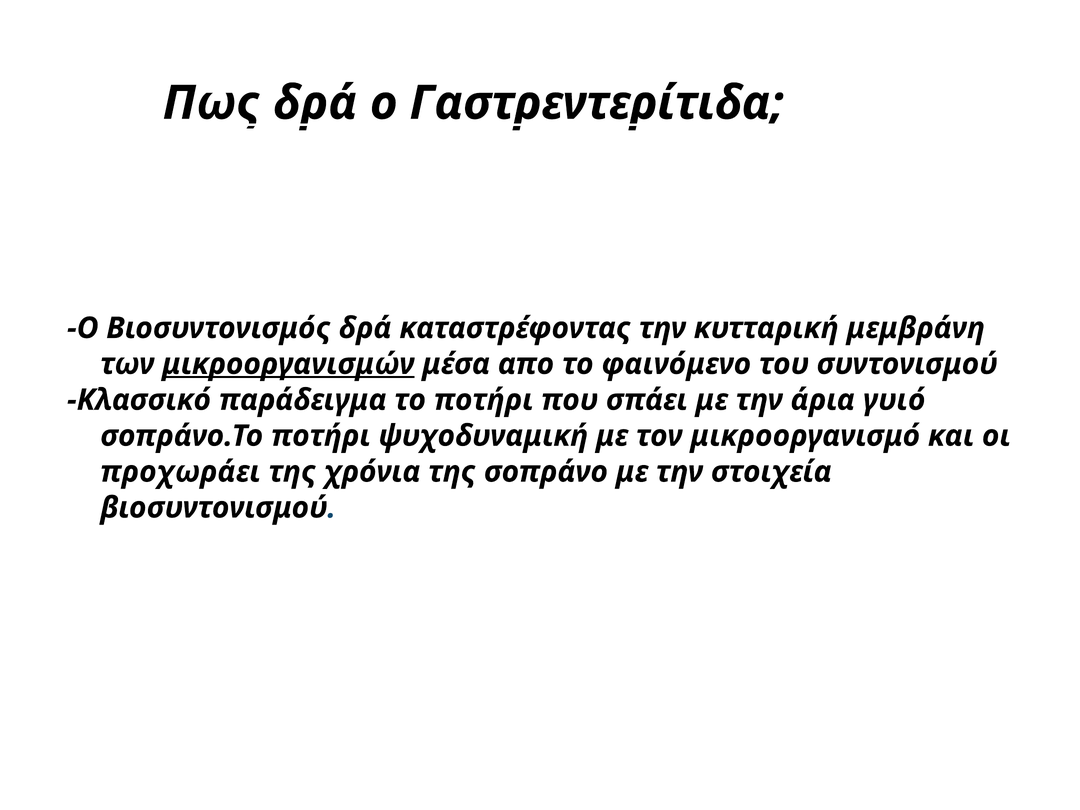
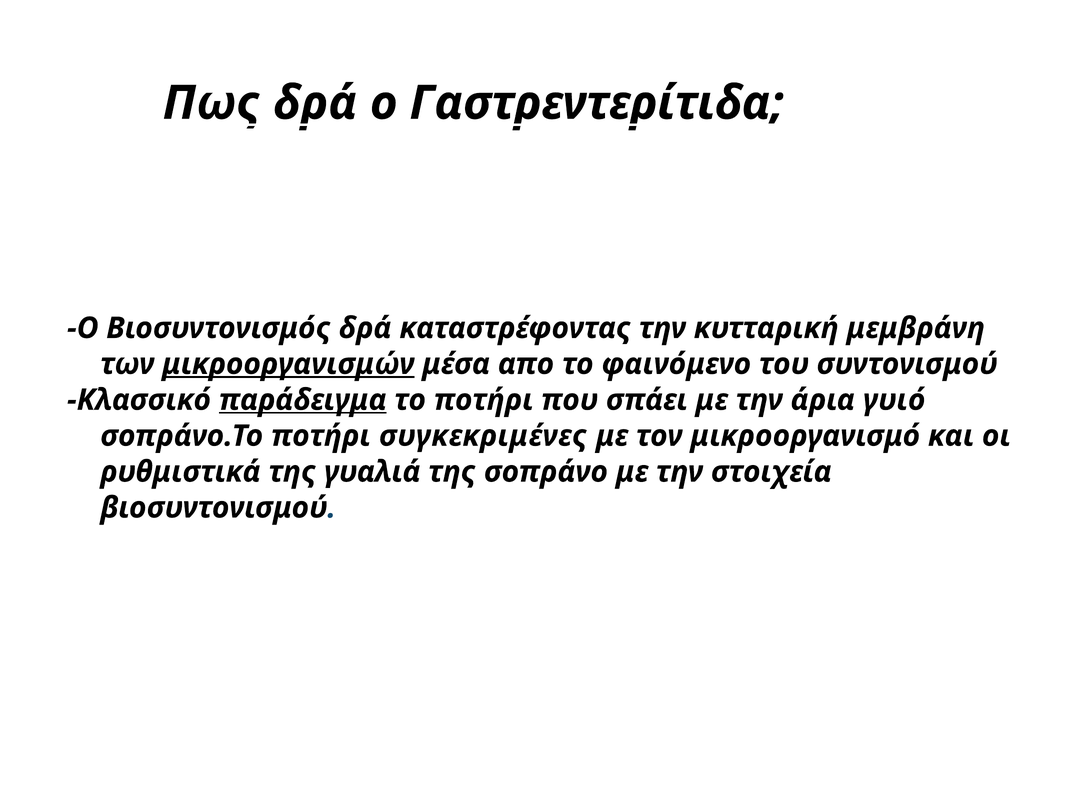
παράδειγμα underline: none -> present (303, 400)
ψυχοδυναμική: ψυχοδυναμική -> συγκεκριμένες (483, 436)
προχωράει: προχωράει -> ρυθμιστικά (181, 472)
χρόνια: χρόνια -> γυαλιά (372, 472)
